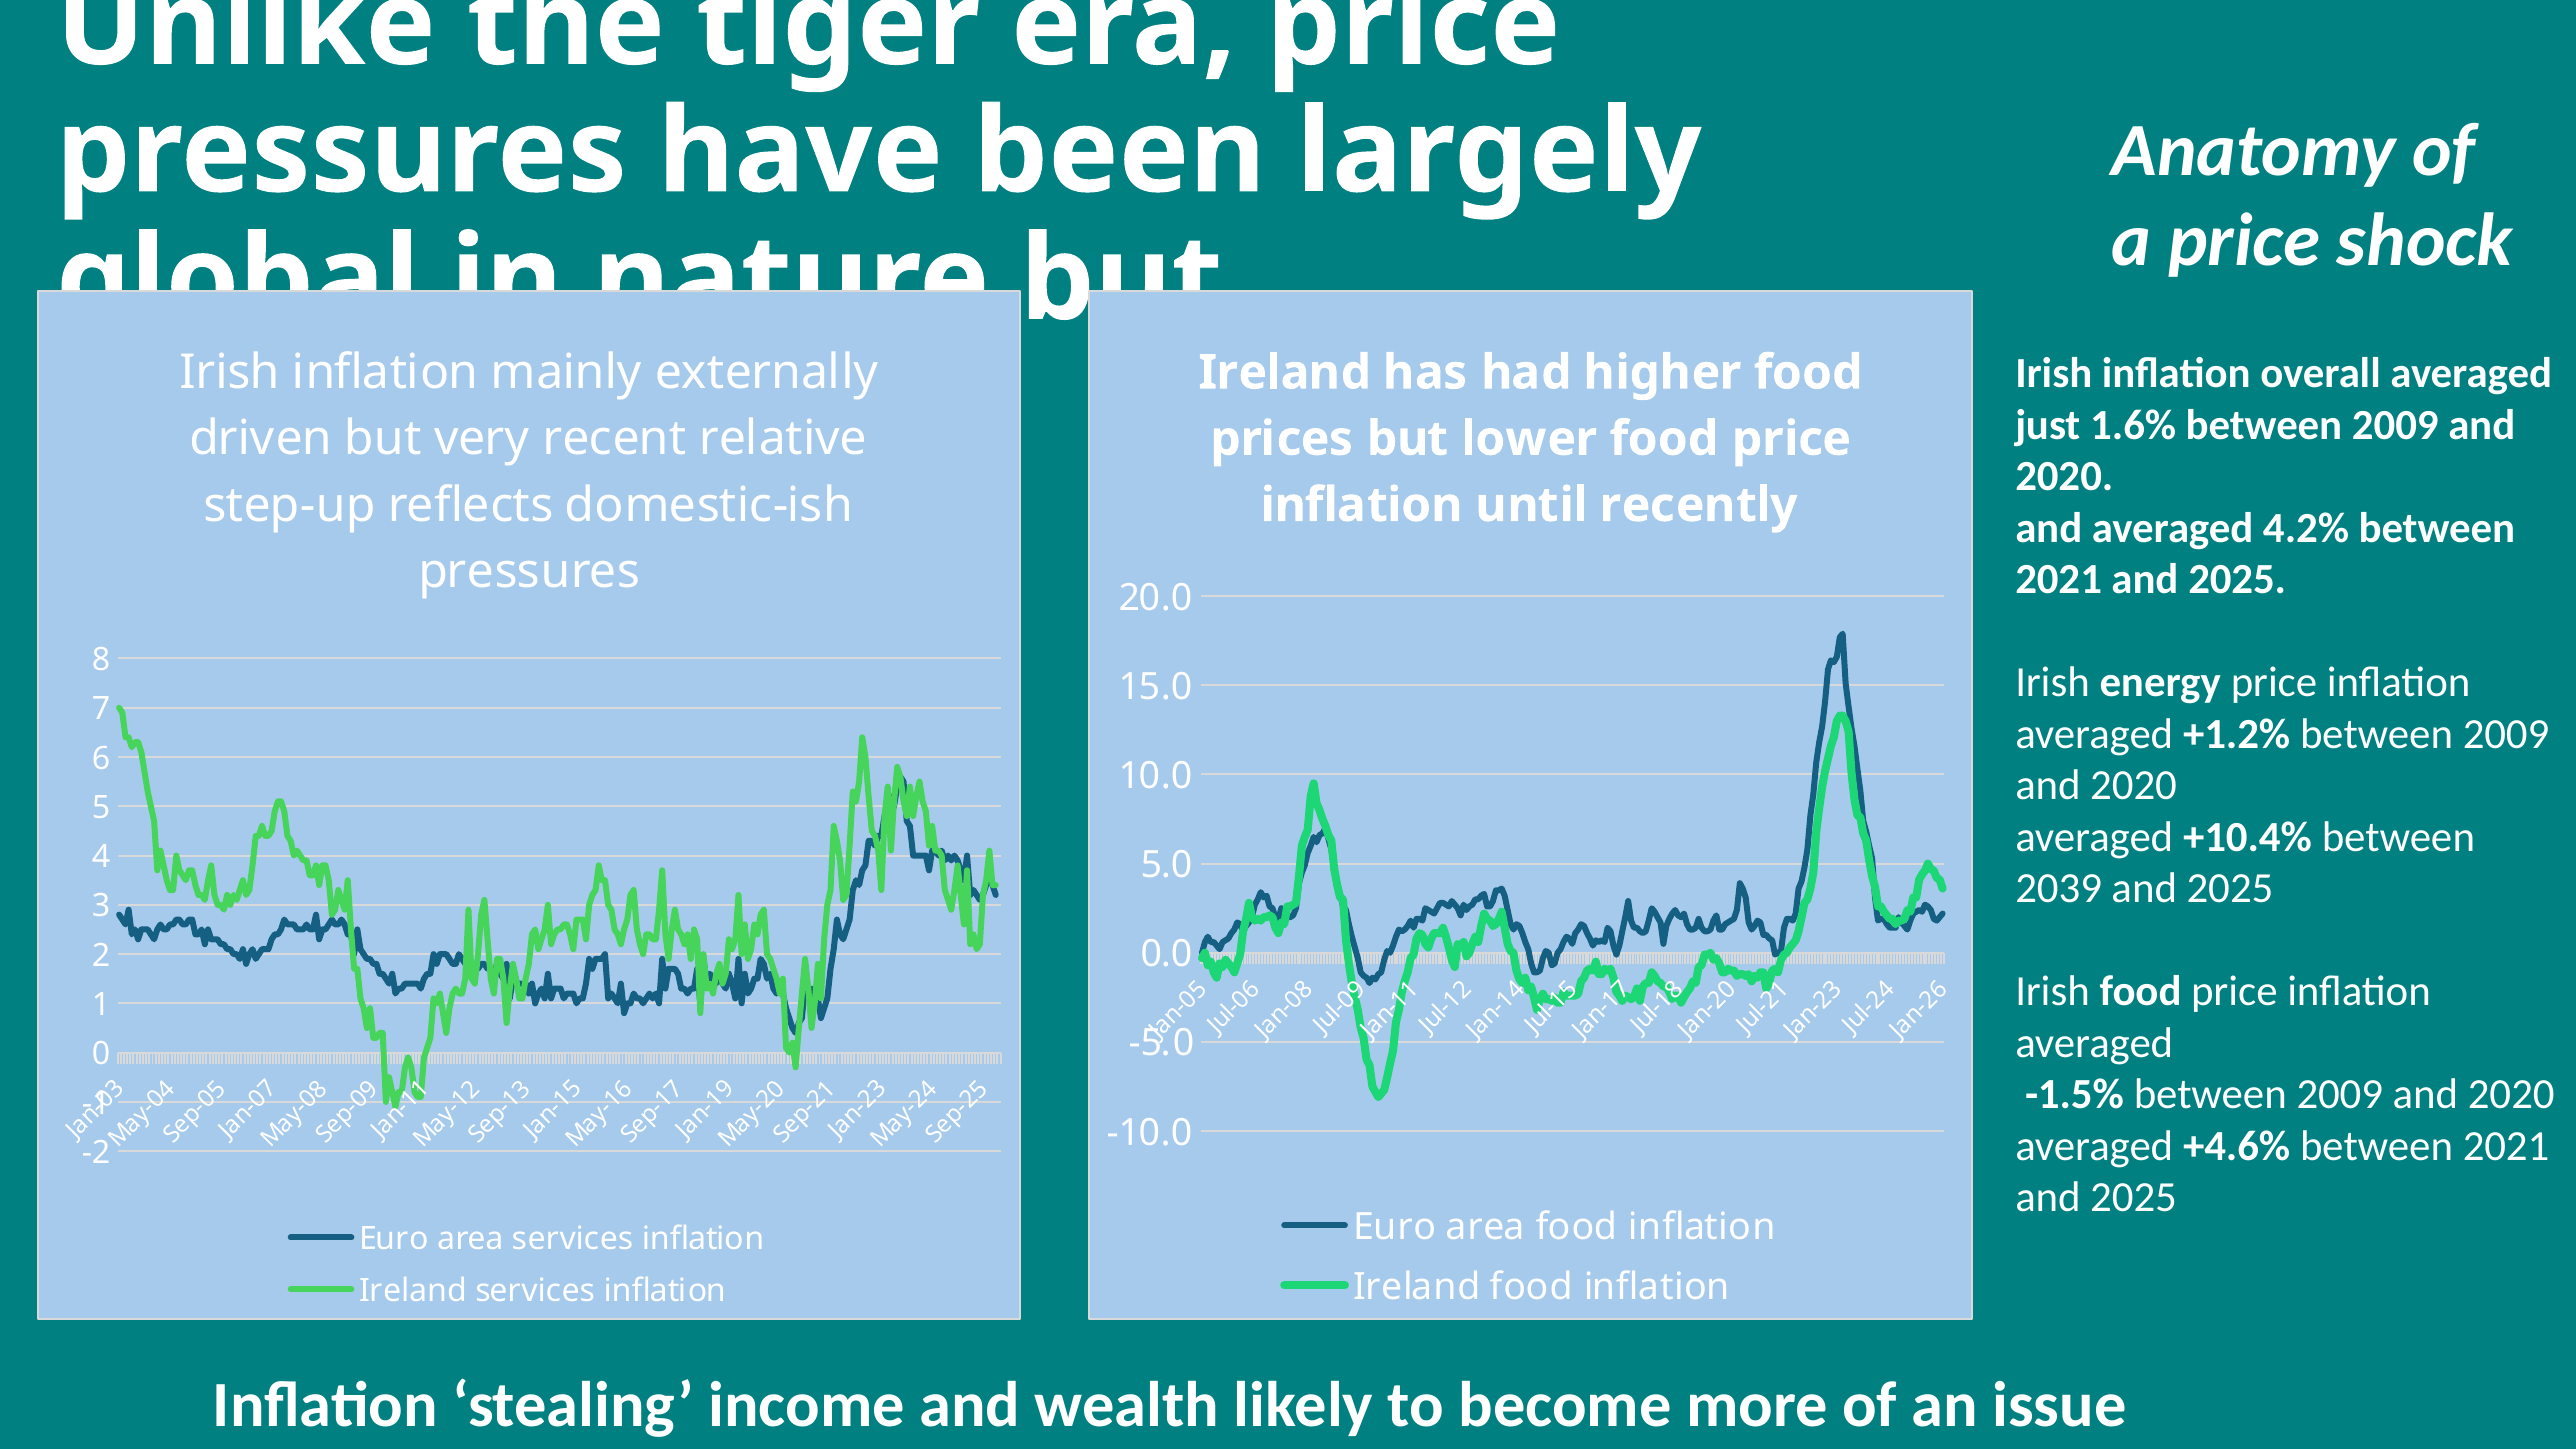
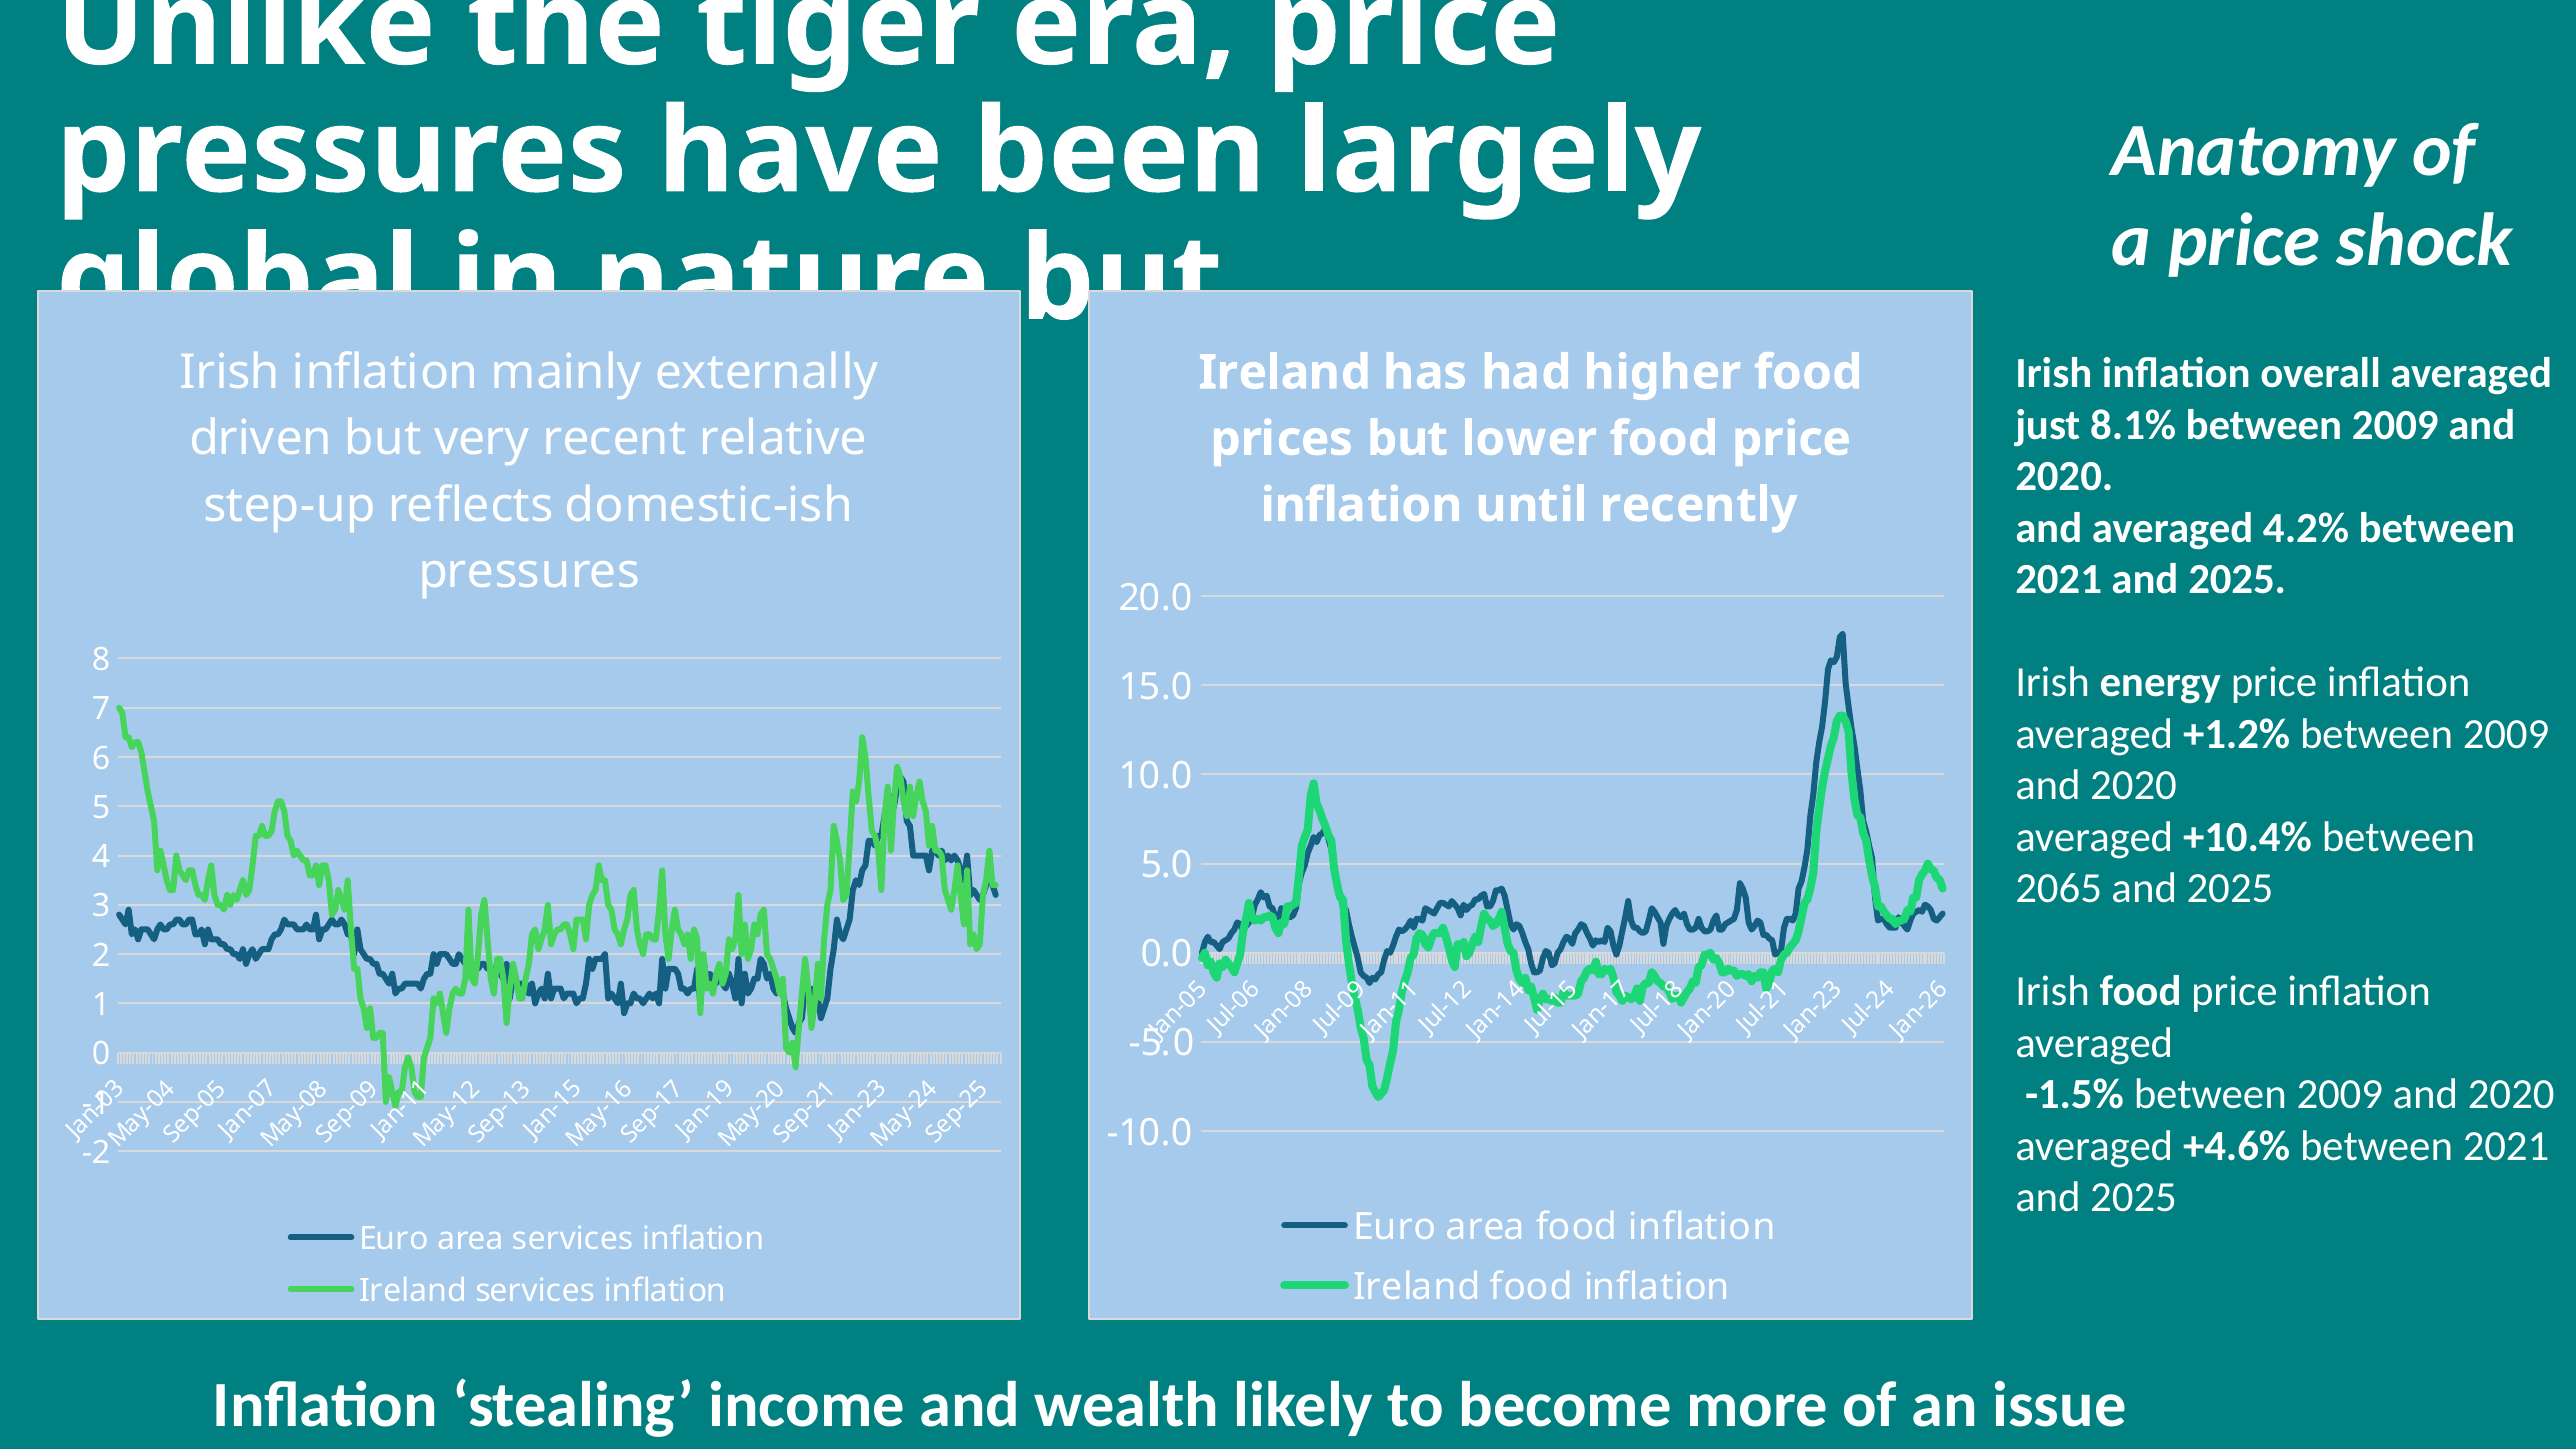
1.6%: 1.6% -> 8.1% (2133, 425)
2039: 2039 -> 2065 (2059, 888)
